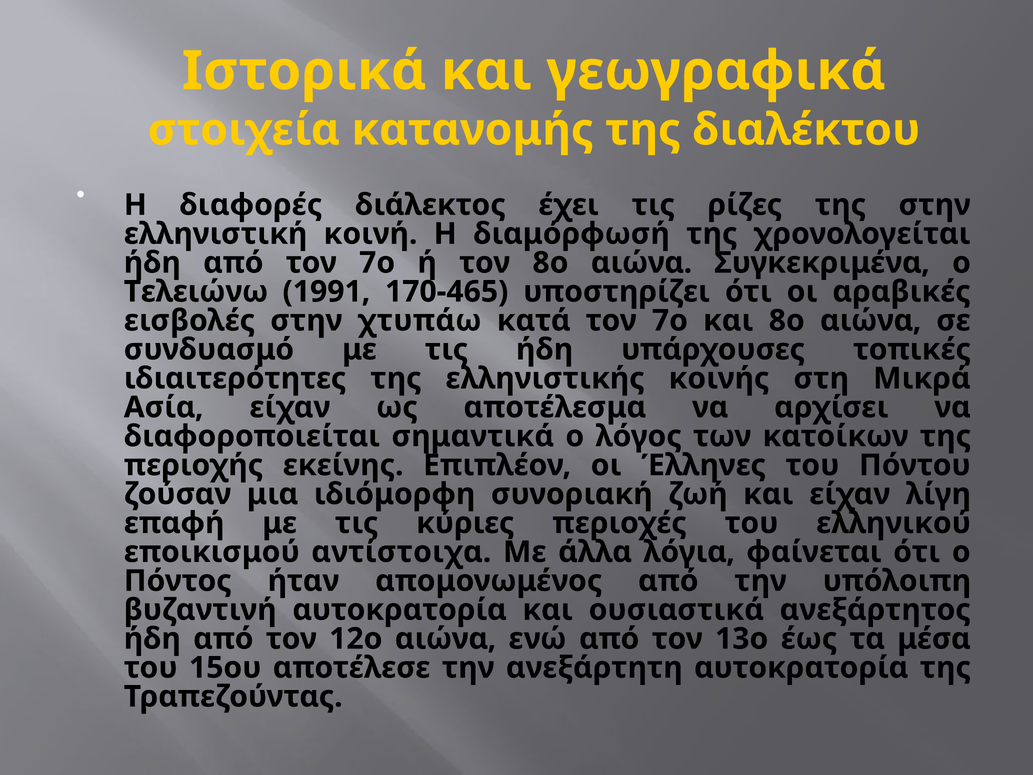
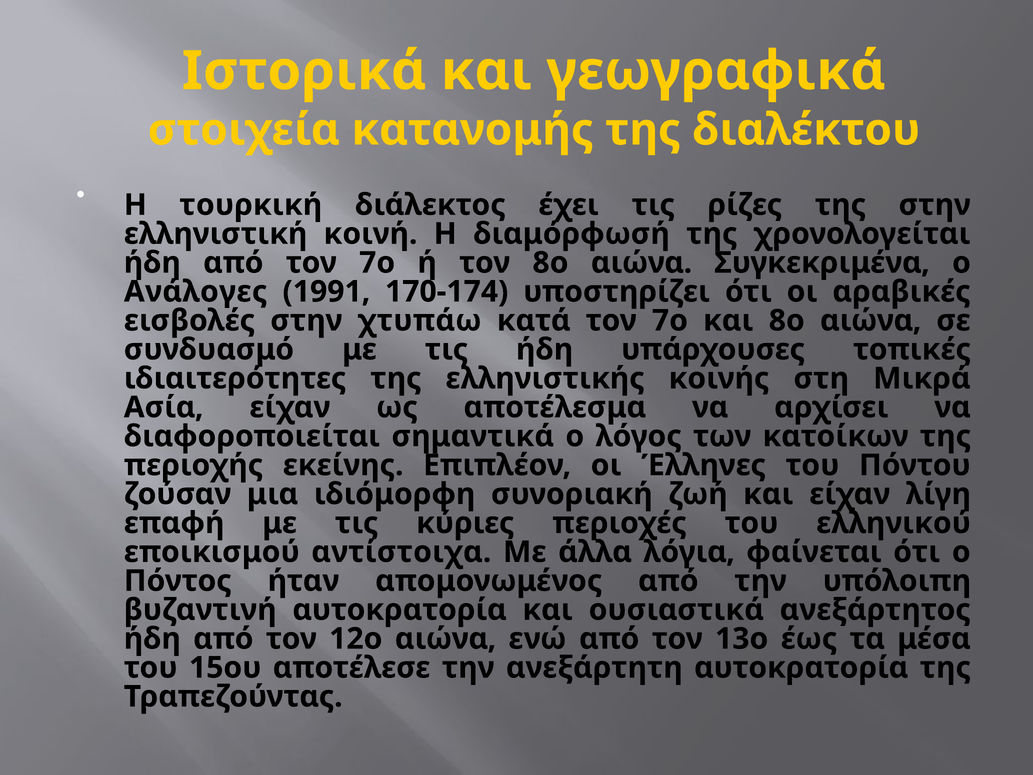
διαφορές: διαφορές -> τουρκική (251, 205)
Τελειώνω: Τελειώνω -> Ανάλογες (196, 292)
170-465: 170-465 -> 170-174 (447, 292)
